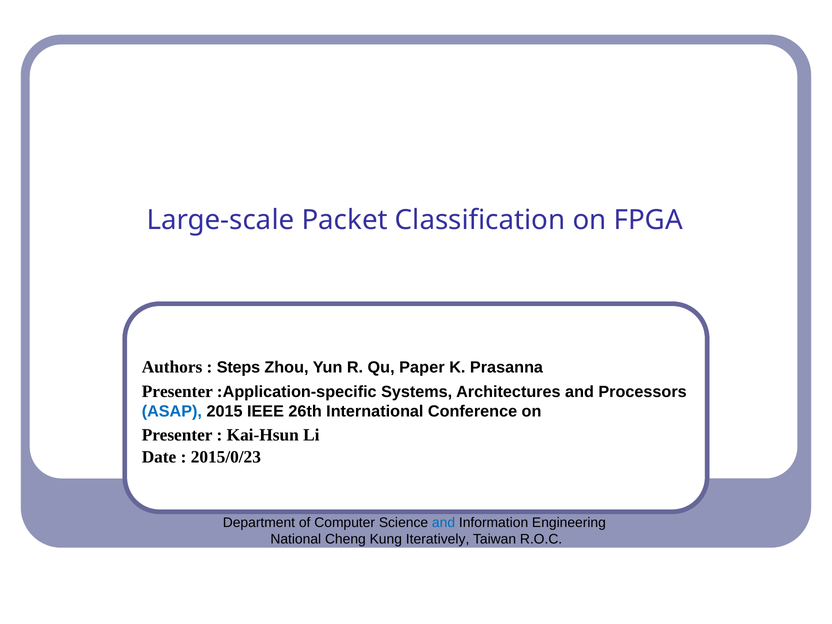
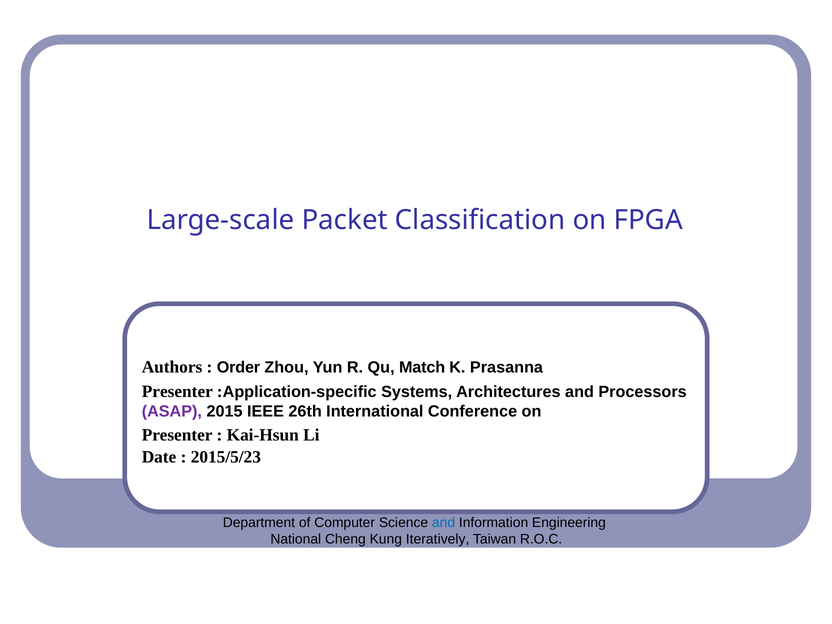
Steps: Steps -> Order (238, 368)
Paper: Paper -> Match (422, 368)
ASAP colour: blue -> purple (172, 412)
2015/0/23: 2015/0/23 -> 2015/5/23 (226, 457)
